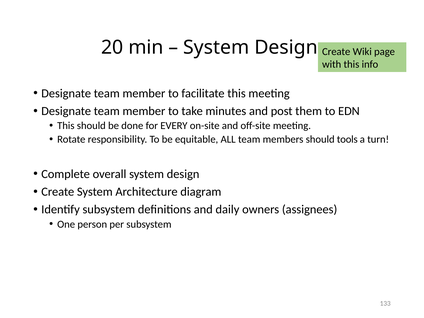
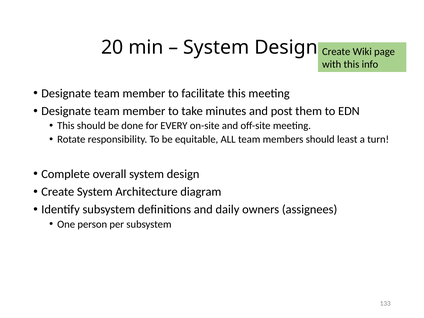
tools: tools -> least (347, 139)
